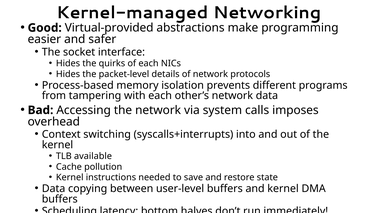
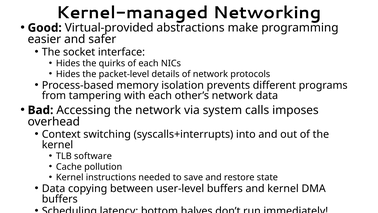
available: available -> software (93, 156)
